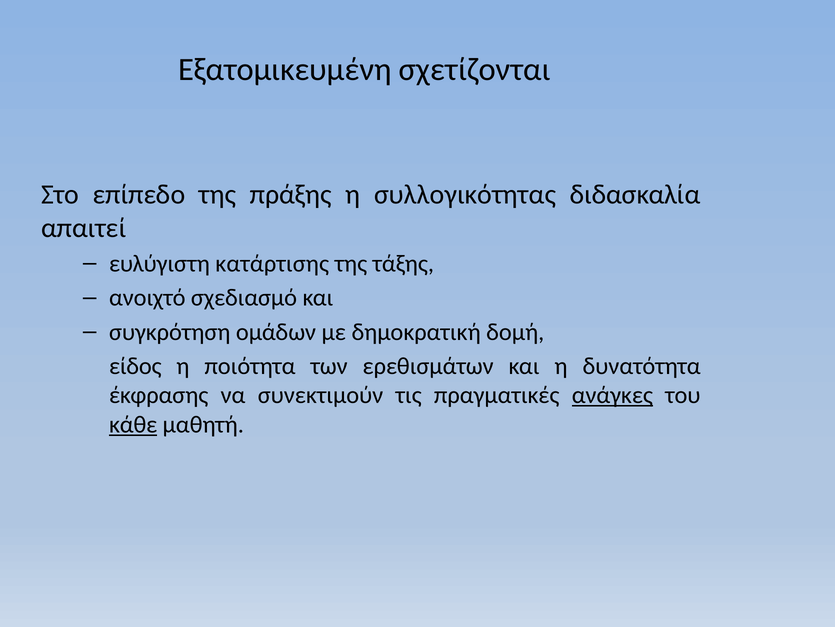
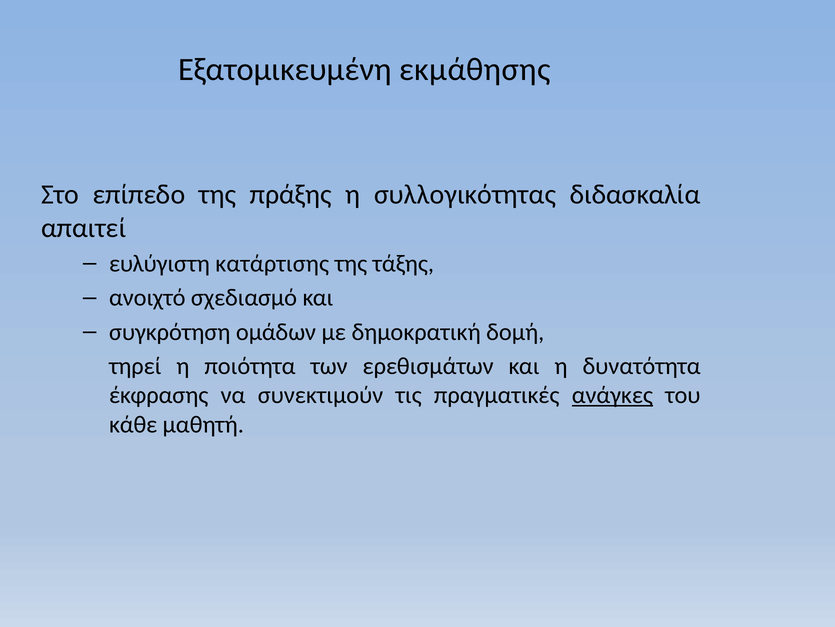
σχετίζονται: σχετίζονται -> εκμάθησης (475, 69)
είδος: είδος -> τηρεί (135, 366)
κάθε underline: present -> none (133, 424)
